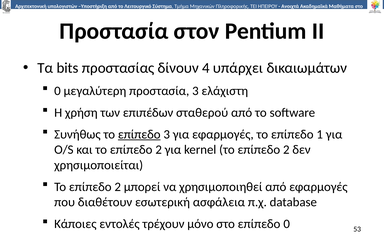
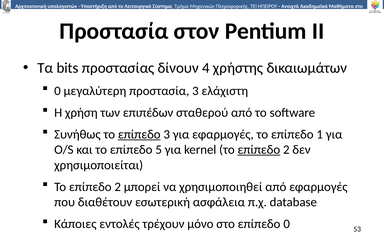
υπάρχει: υπάρχει -> χρήστης (238, 68)
και το επίπεδο 2: 2 -> 5 (159, 150)
επίπεδο underline: none -> present (259, 150)
